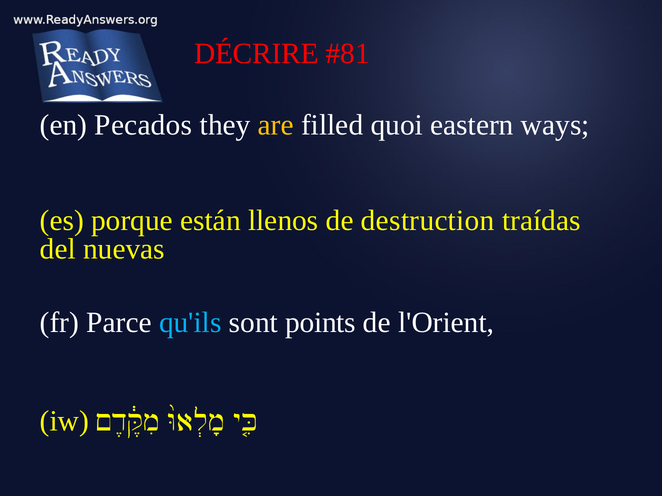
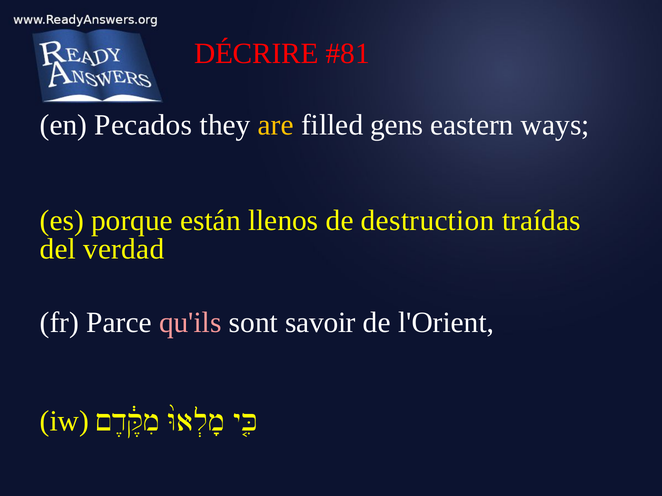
quoi: quoi -> gens (397, 125)
nuevas: nuevas -> verdad (124, 249)
qu'ils colour: light blue -> pink (190, 323)
points: points -> savoir (321, 323)
